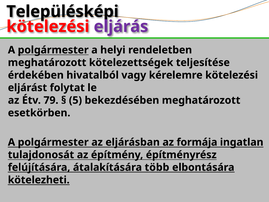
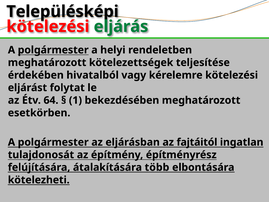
eljárás colour: purple -> green (121, 26)
79: 79 -> 64 (51, 100)
5: 5 -> 1 (75, 100)
formája: formája -> fajtáitól (197, 142)
